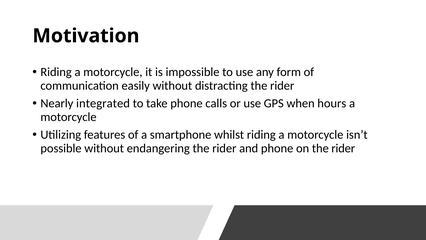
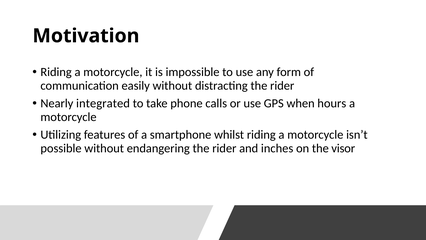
and phone: phone -> inches (277, 148)
on the rider: rider -> visor (343, 148)
